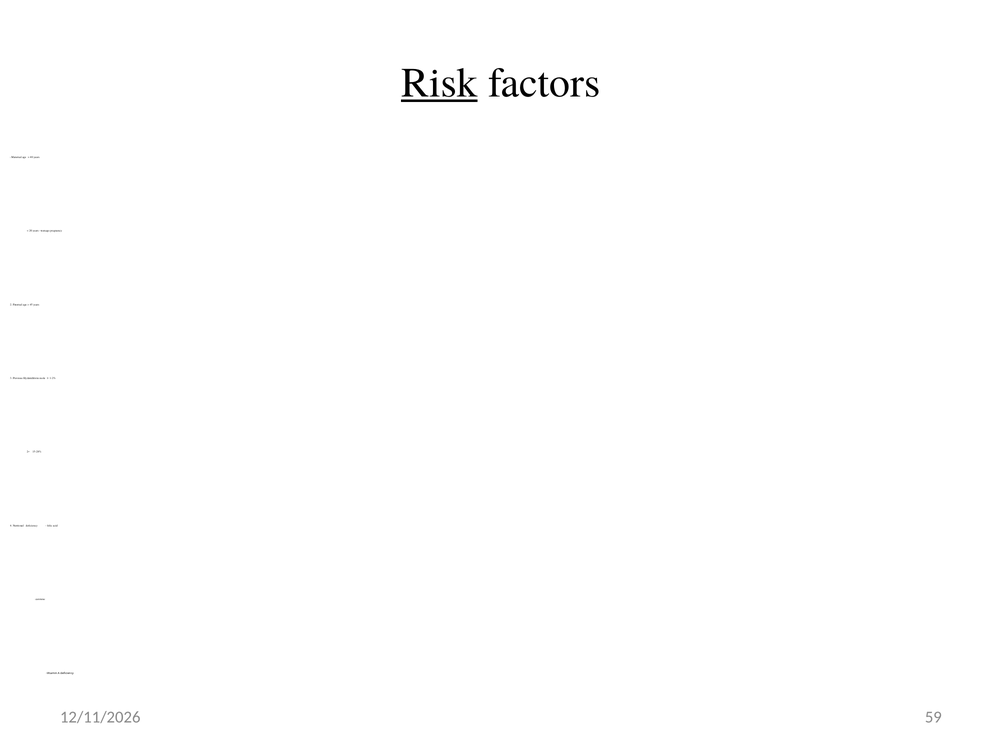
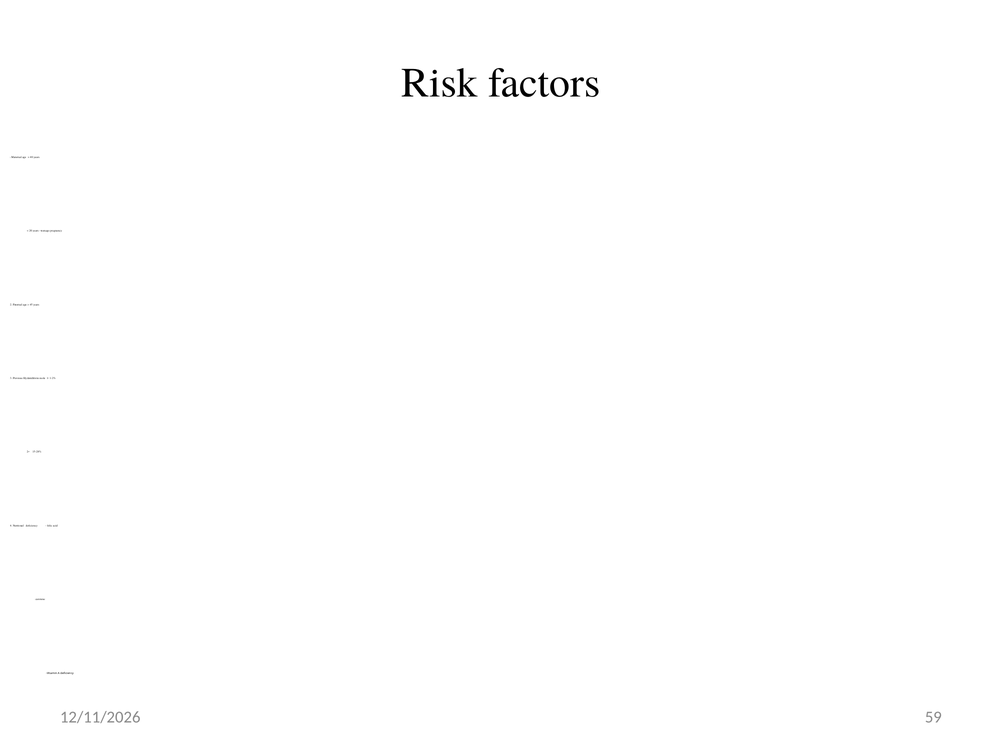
Risk underline: present -> none (439, 83)
